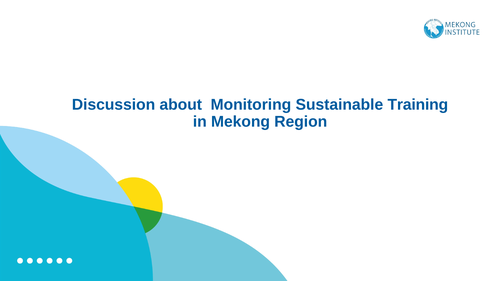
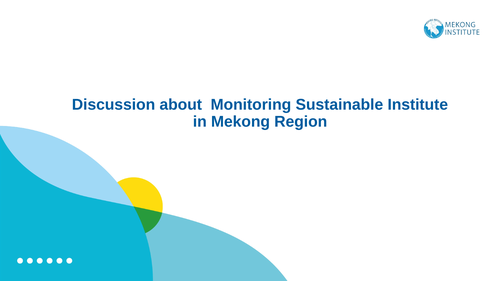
Training: Training -> Institute (418, 105)
